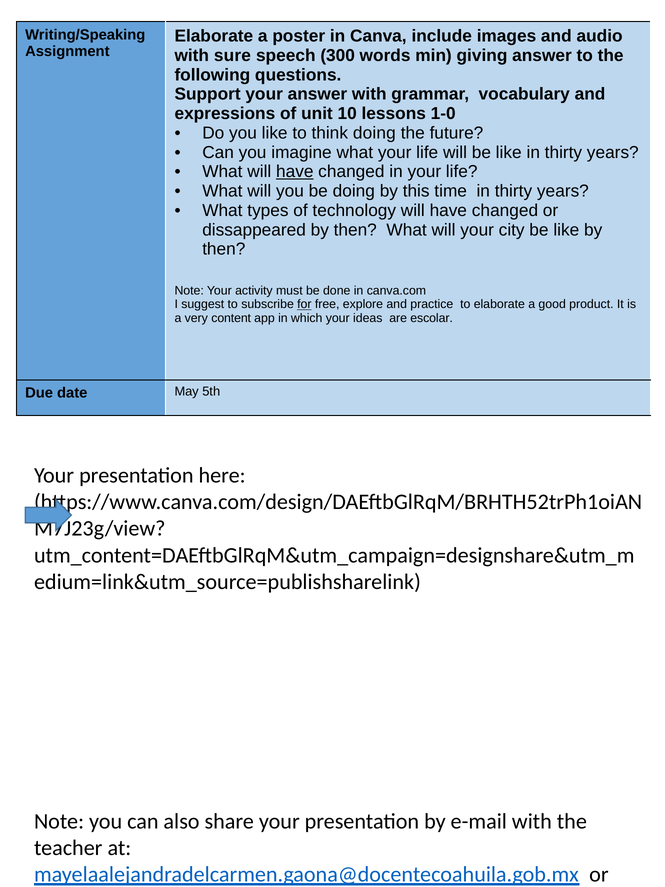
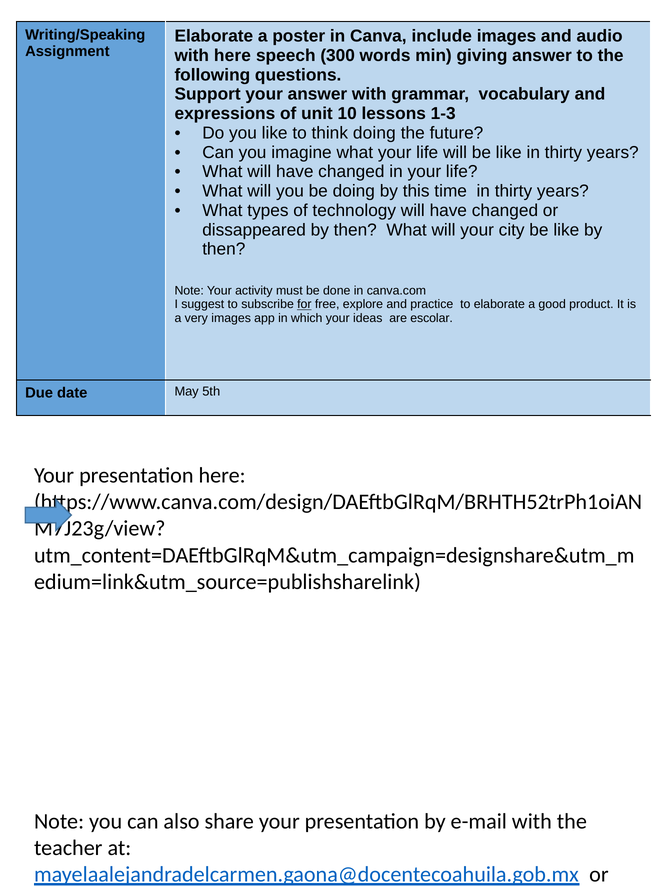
with sure: sure -> here (232, 55)
1-0: 1-0 -> 1-3 (443, 114)
have underline: present -> none (295, 172)
very content: content -> images (231, 318)
